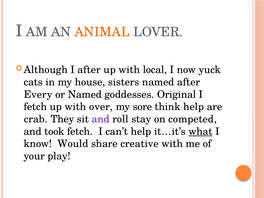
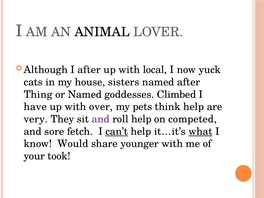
ANIMAL colour: orange -> black (102, 32)
Every: Every -> Thing (38, 94)
Original: Original -> Climbed (177, 94)
fetch: fetch -> have (35, 107)
sore: sore -> pets (142, 107)
crab: crab -> very (36, 119)
roll stay: stay -> help (141, 119)
took: took -> sore (54, 131)
can’t underline: none -> present (117, 131)
creative: creative -> younger (140, 144)
play: play -> took (59, 156)
